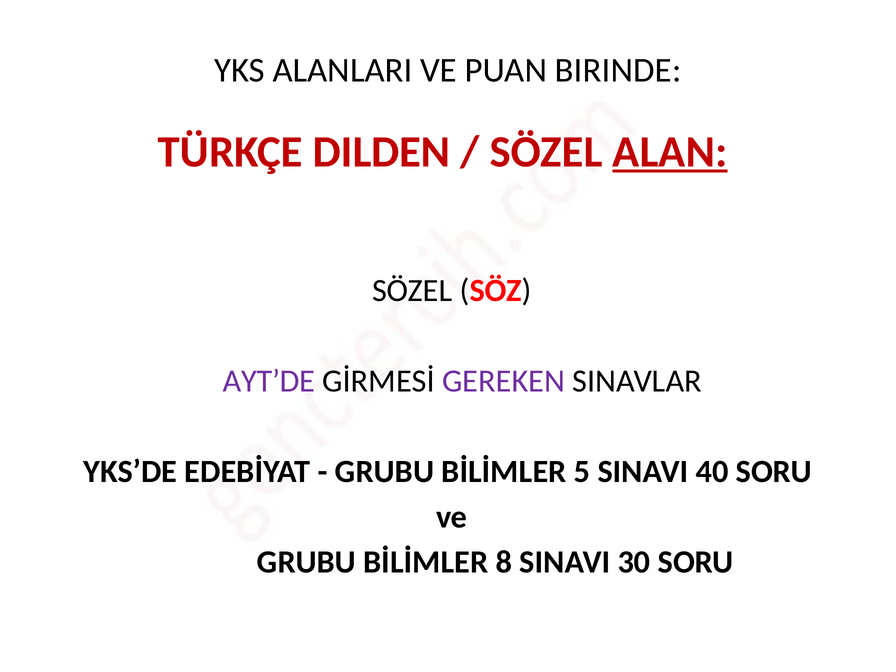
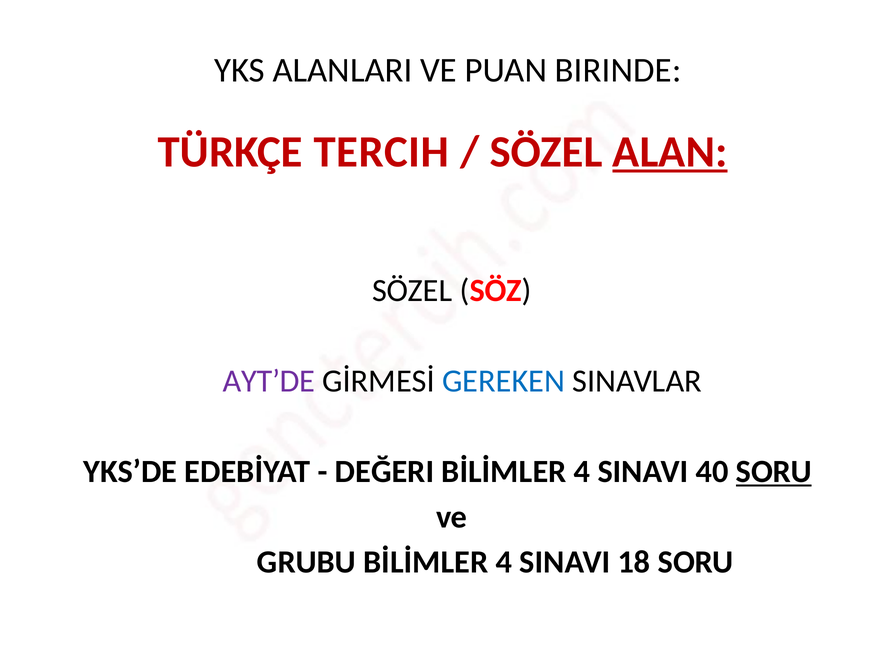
DILDEN: DILDEN -> TERCIH (381, 152)
GEREKEN colour: purple -> blue (504, 381)
GRUBU: GRUBU -> DEĞERI (385, 472)
5: 5 -> 4 (582, 472)
SORU underline: none -> present (774, 472)
8: 8 -> 4 (504, 562)
30: 30 -> 18 (634, 562)
